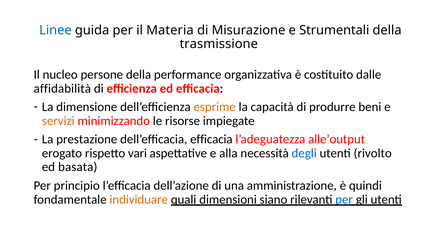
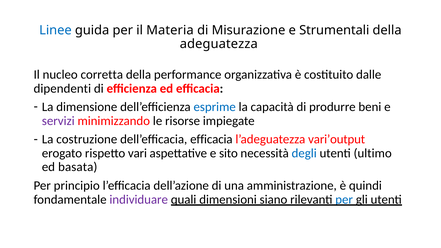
trasmissione: trasmissione -> adeguatezza (219, 44)
persone: persone -> corretta (102, 75)
affidabilità: affidabilità -> dipendenti (62, 88)
esprime colour: orange -> blue (215, 107)
servizi colour: orange -> purple (58, 121)
prestazione: prestazione -> costruzione (87, 139)
alle’output: alle’output -> vari’output (337, 139)
alla: alla -> sito (228, 153)
rivolto: rivolto -> ultimo (373, 153)
individuare colour: orange -> purple (139, 200)
